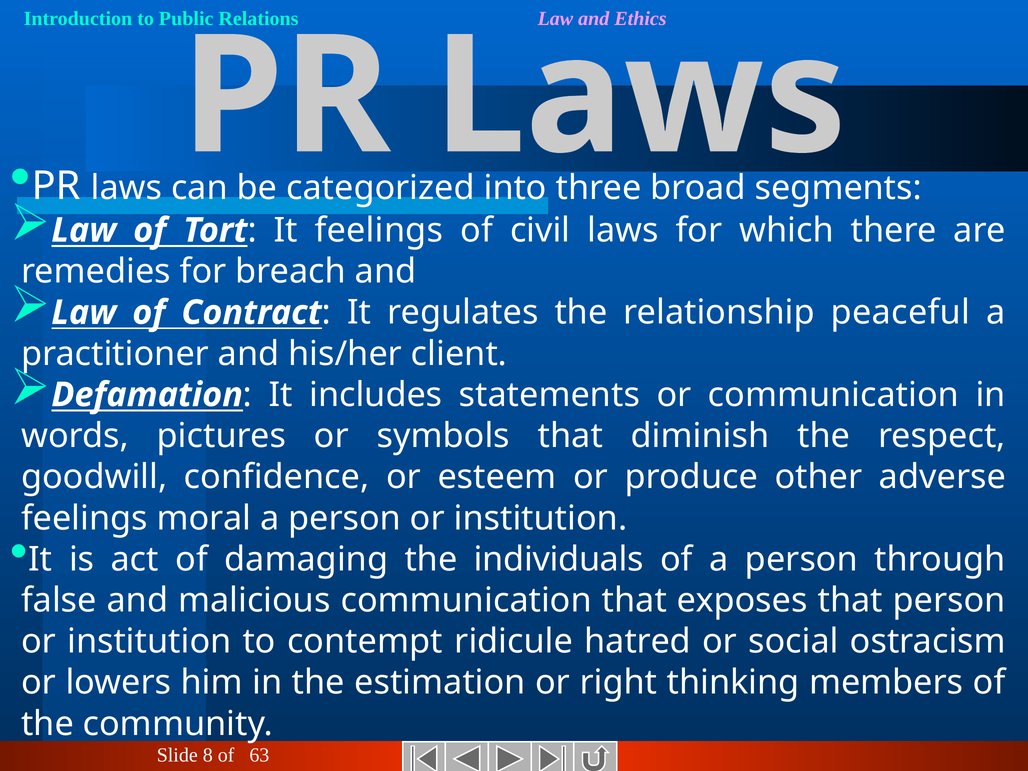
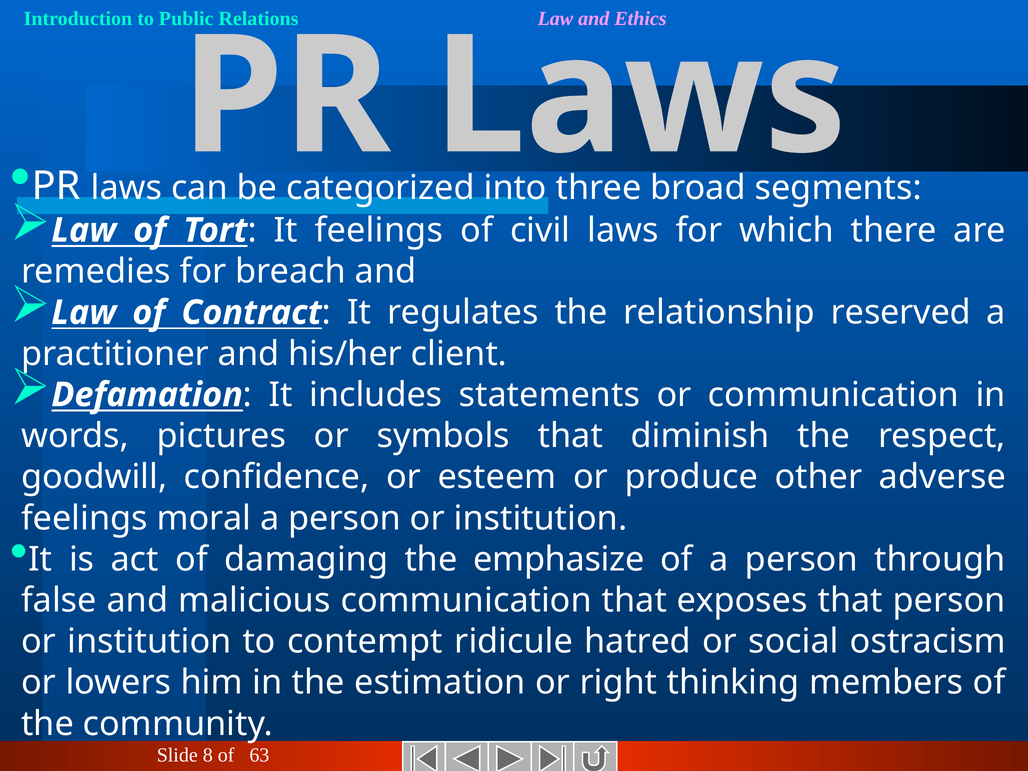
peaceful: peaceful -> reserved (901, 313)
individuals: individuals -> emphasize (559, 559)
